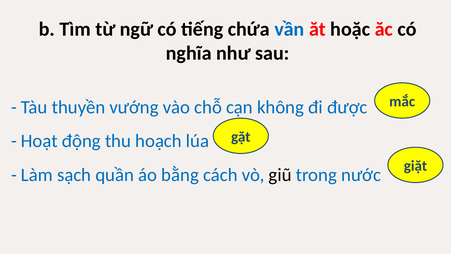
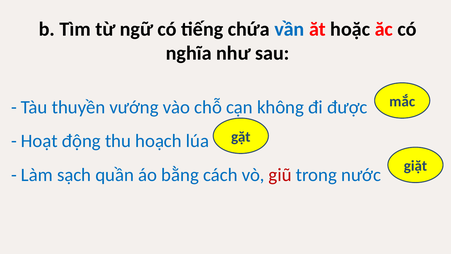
giũ colour: black -> red (280, 175)
